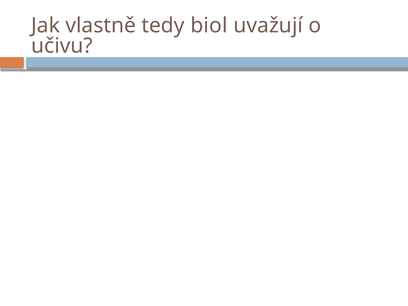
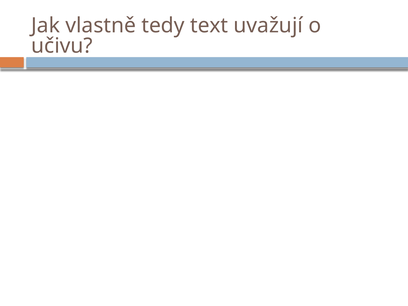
biol: biol -> text (209, 26)
